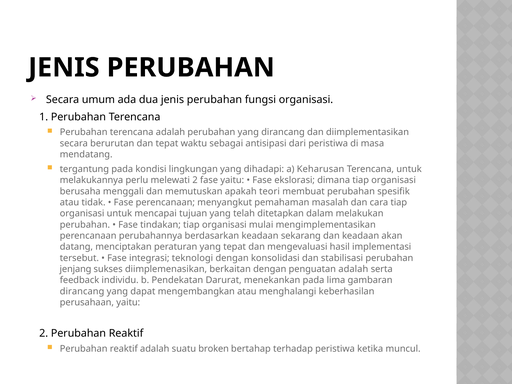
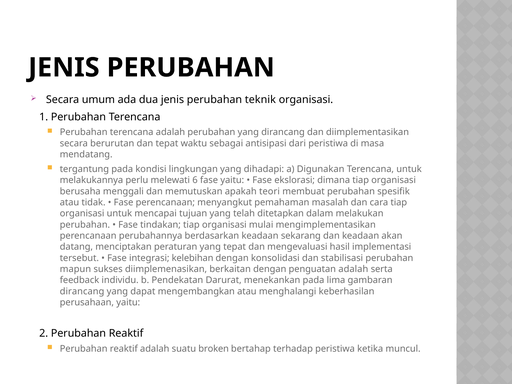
fungsi: fungsi -> teknik (260, 100)
Keharusan: Keharusan -> Digunakan (321, 169)
melewati 2: 2 -> 6 (195, 180)
teknologi: teknologi -> kelebihan (193, 258)
jenjang: jenjang -> mapun (75, 269)
